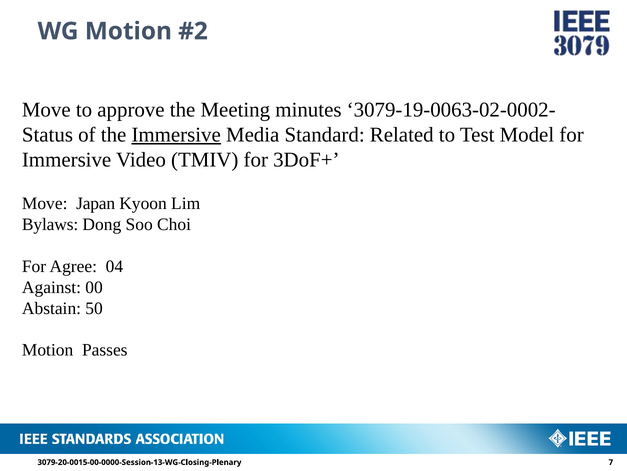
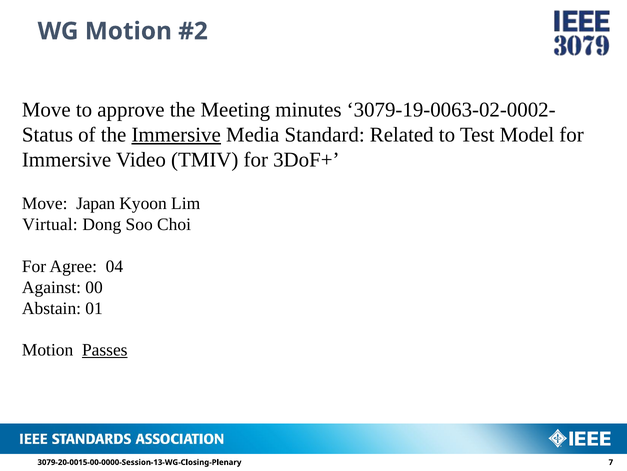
Bylaws: Bylaws -> Virtual (50, 224)
50: 50 -> 01 (94, 308)
Passes underline: none -> present (105, 350)
